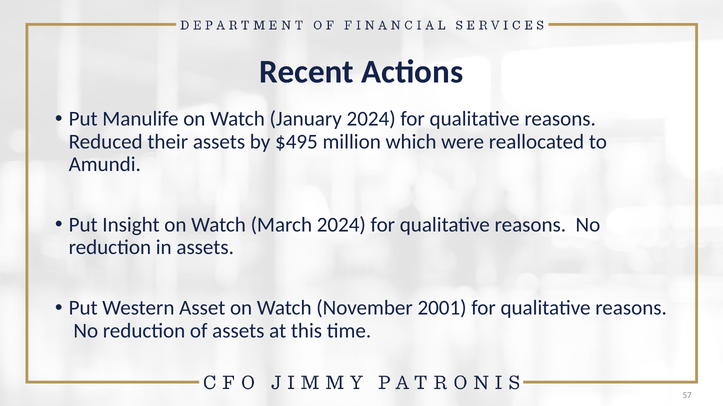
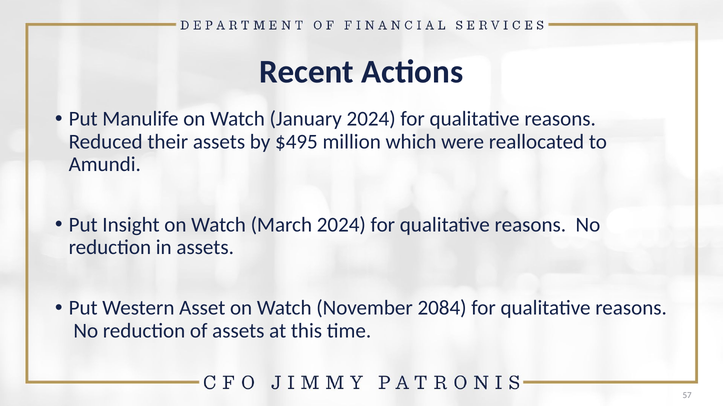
2001: 2001 -> 2084 (442, 308)
